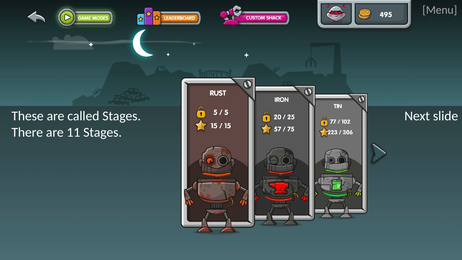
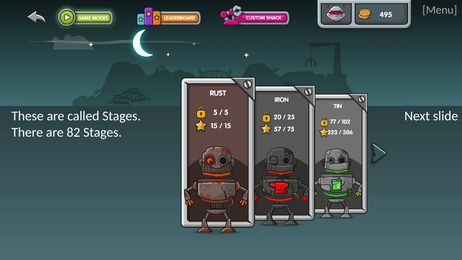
11: 11 -> 82 (73, 132)
